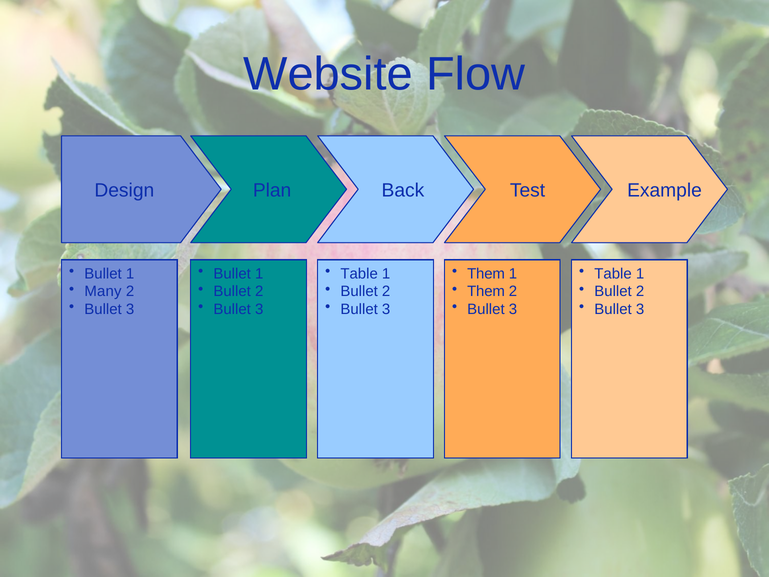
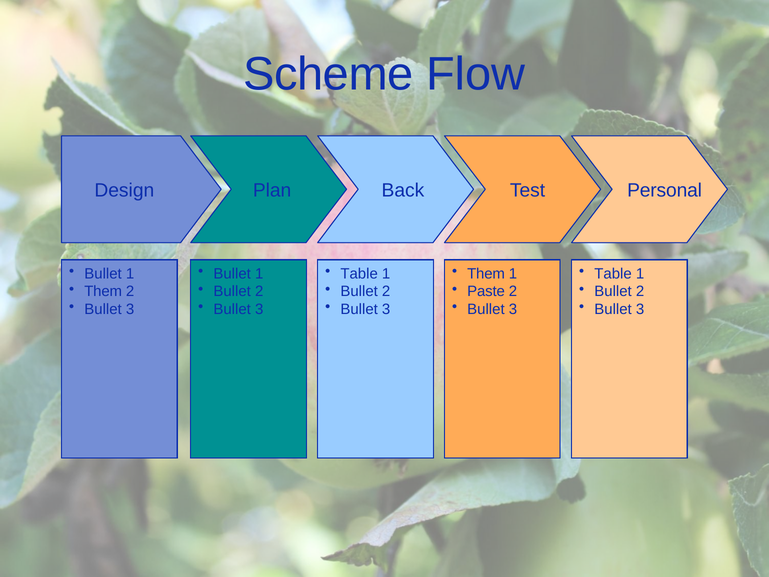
Website: Website -> Scheme (328, 74)
Example: Example -> Personal (665, 190)
Many: Many -> Them (103, 291)
Them: Them -> Paste (486, 291)
